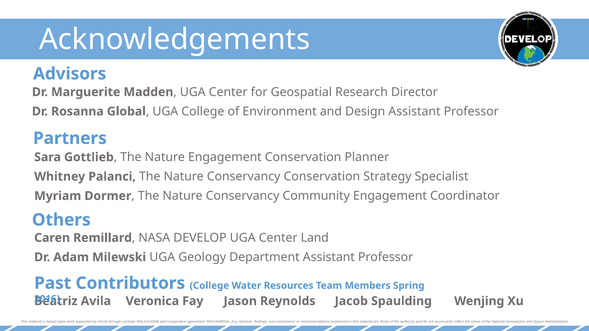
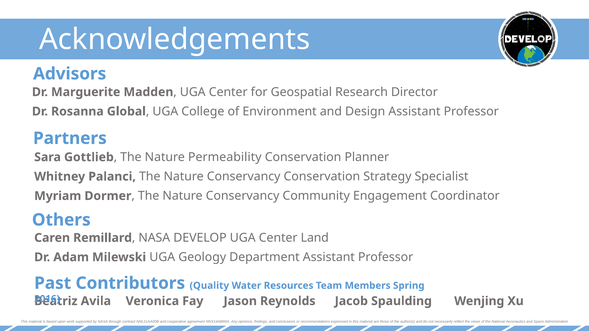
Nature Engagement: Engagement -> Permeability (225, 157)
Contributors College: College -> Quality (209, 286)
